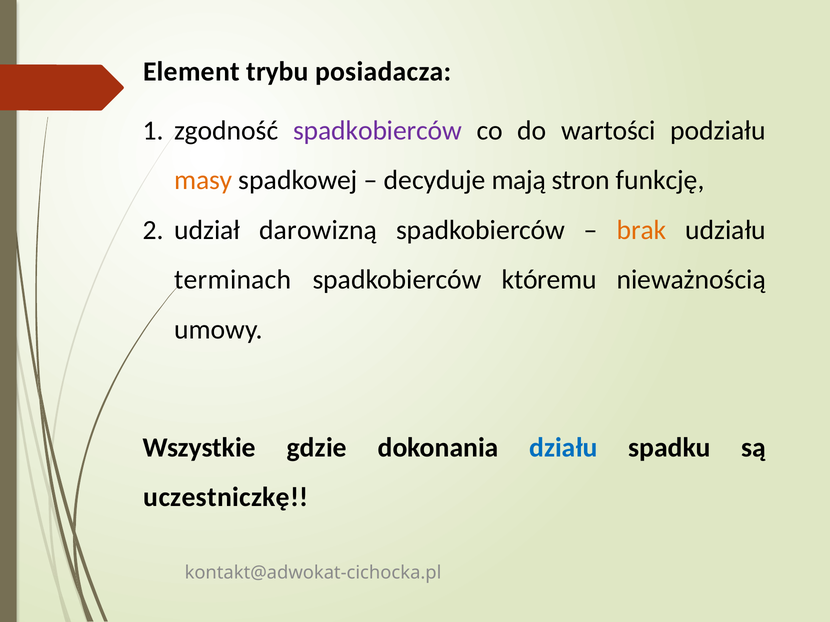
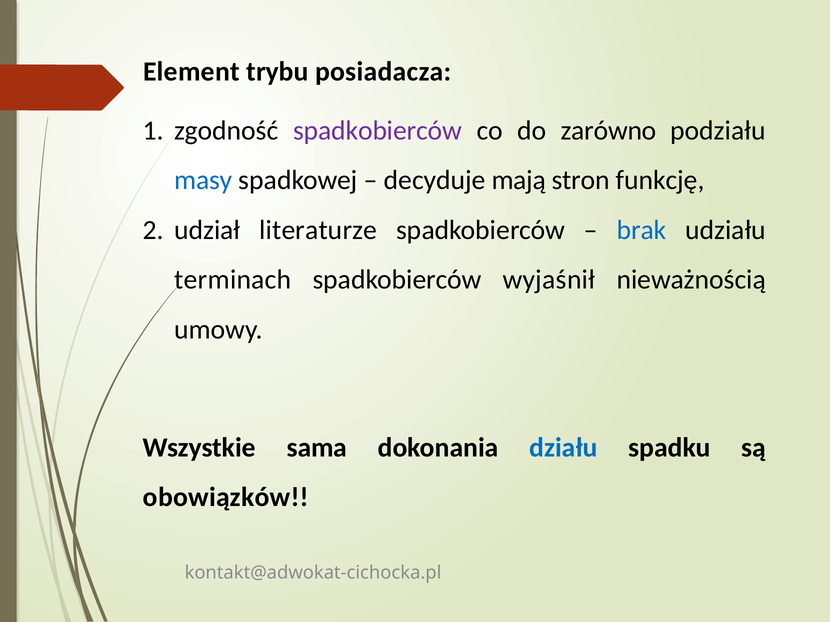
wartości: wartości -> zarówno (609, 131)
masy colour: orange -> blue (203, 180)
darowizną: darowizną -> literaturze (318, 230)
brak colour: orange -> blue (641, 230)
któremu: któremu -> wyjaśnił (549, 280)
gdzie: gdzie -> sama (317, 448)
uczestniczkę: uczestniczkę -> obowiązków (226, 498)
